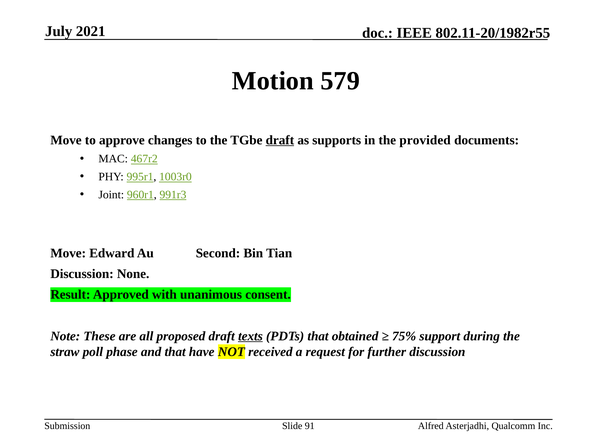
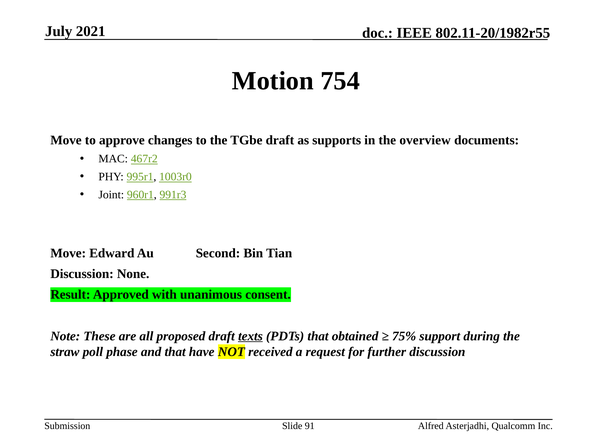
579: 579 -> 754 (340, 81)
draft underline: present -> none (280, 140)
provided: provided -> overview (425, 140)
